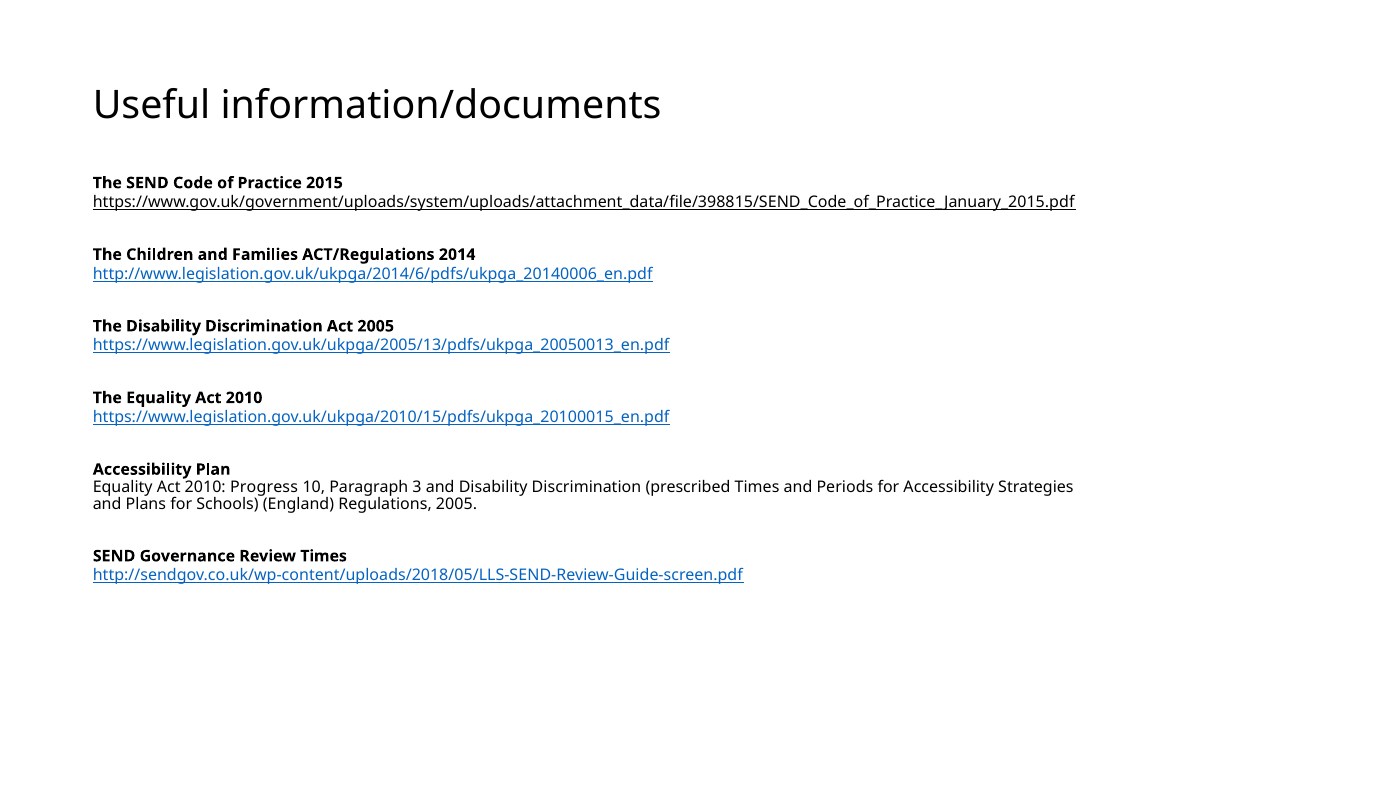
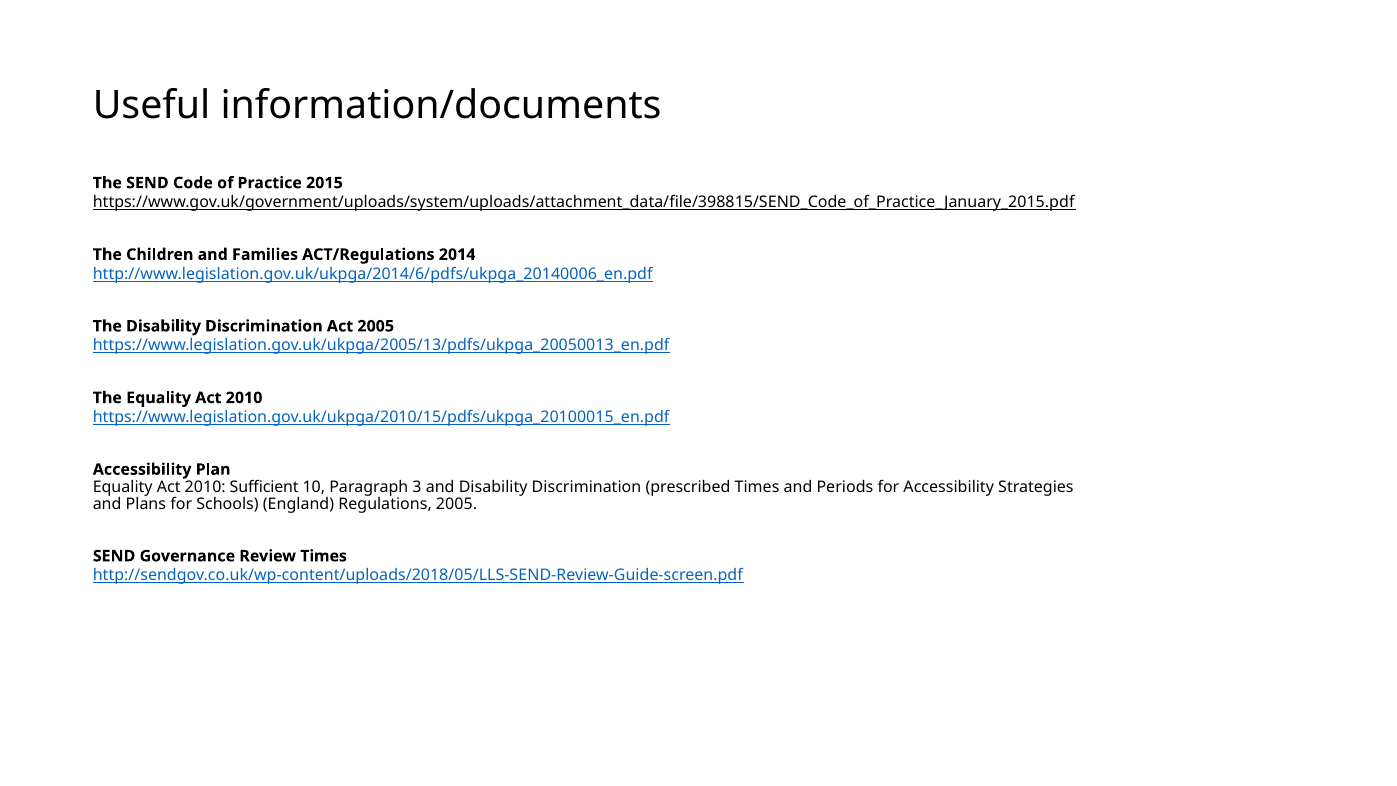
Progress: Progress -> Sufficient (264, 487)
